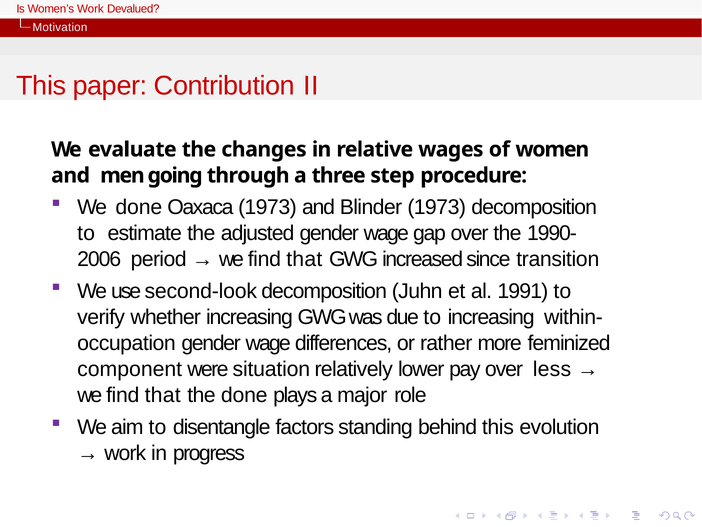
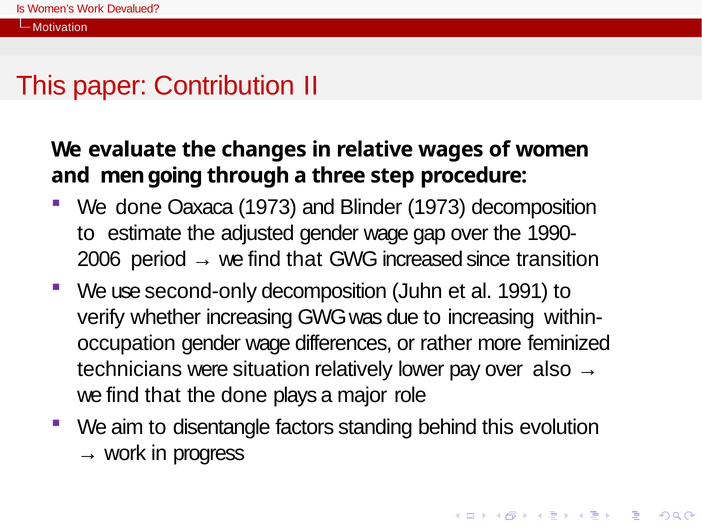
second-look: second-look -> second-only (201, 291)
component: component -> technicians (130, 369)
less: less -> also (552, 369)
